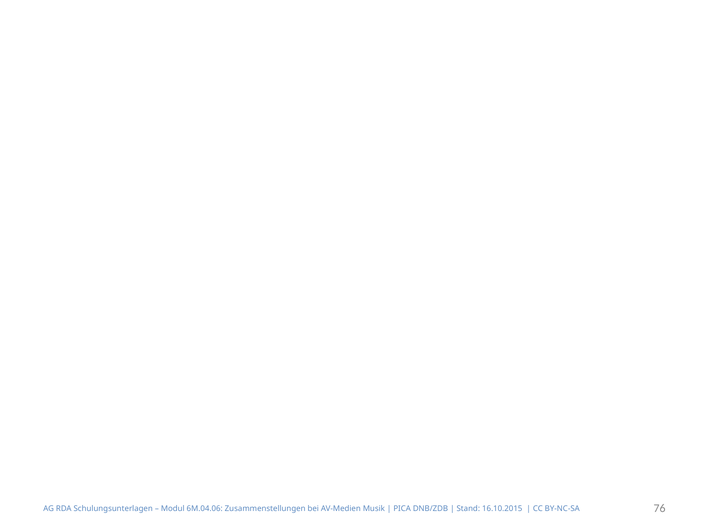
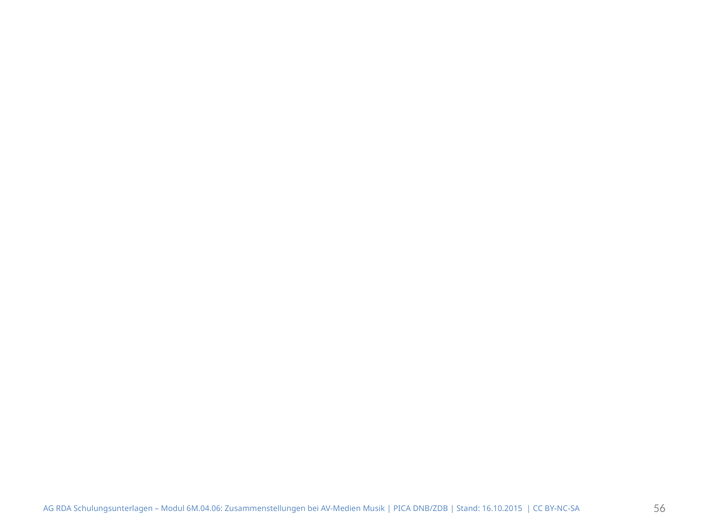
76: 76 -> 56 (660, 509)
